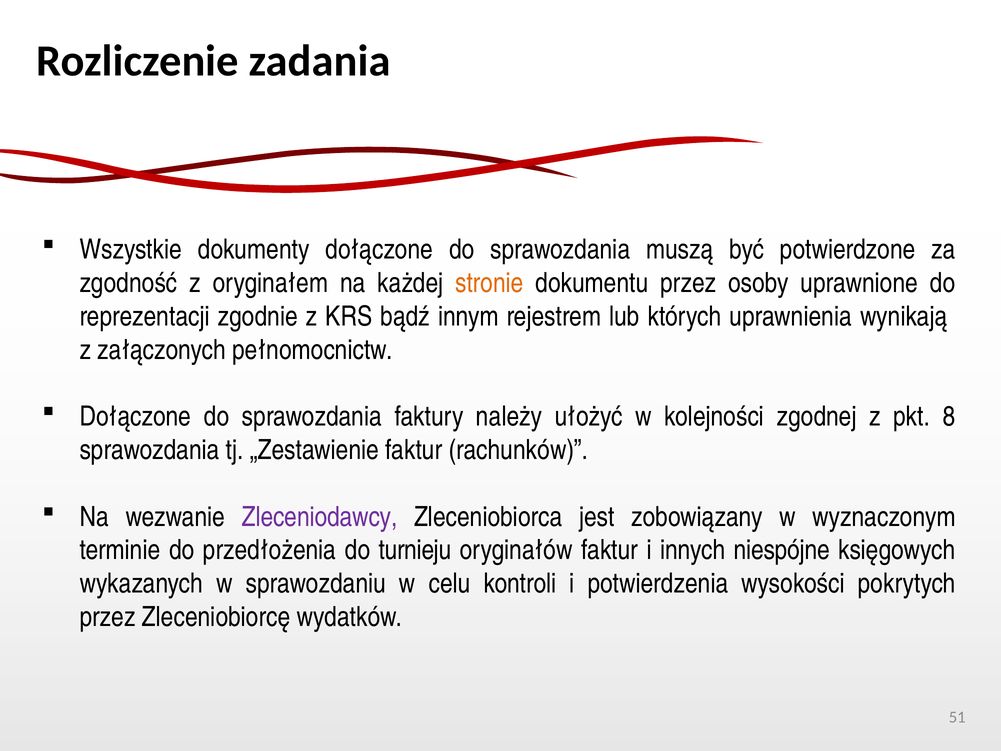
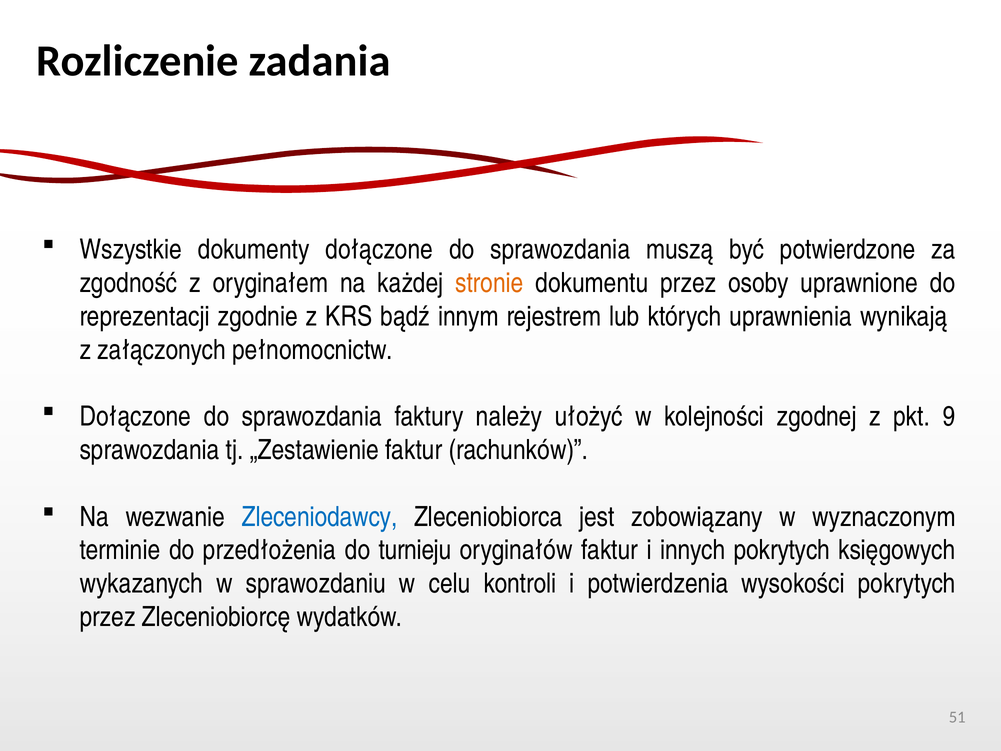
8: 8 -> 9 (949, 417)
Zleceniodawcy colour: purple -> blue (320, 517)
innych niespójne: niespójne -> pokrytych (782, 550)
